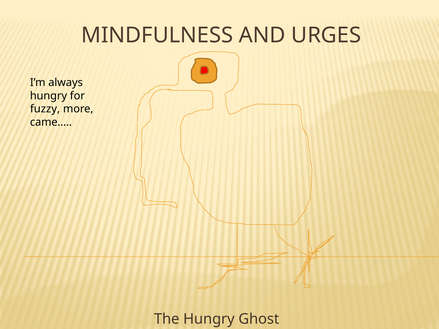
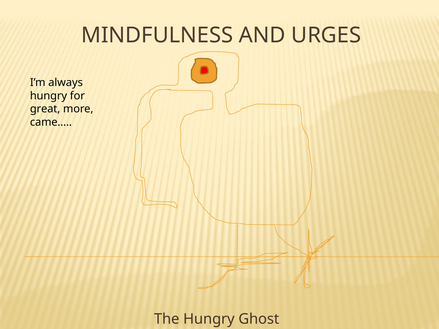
fuzzy: fuzzy -> great (45, 109)
